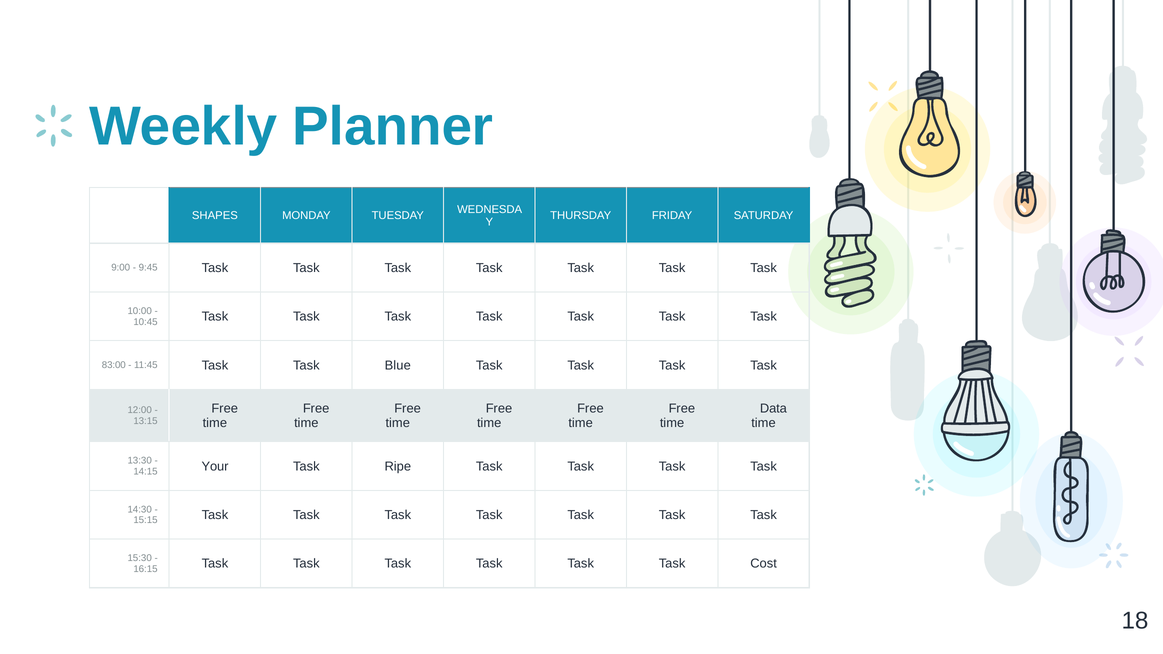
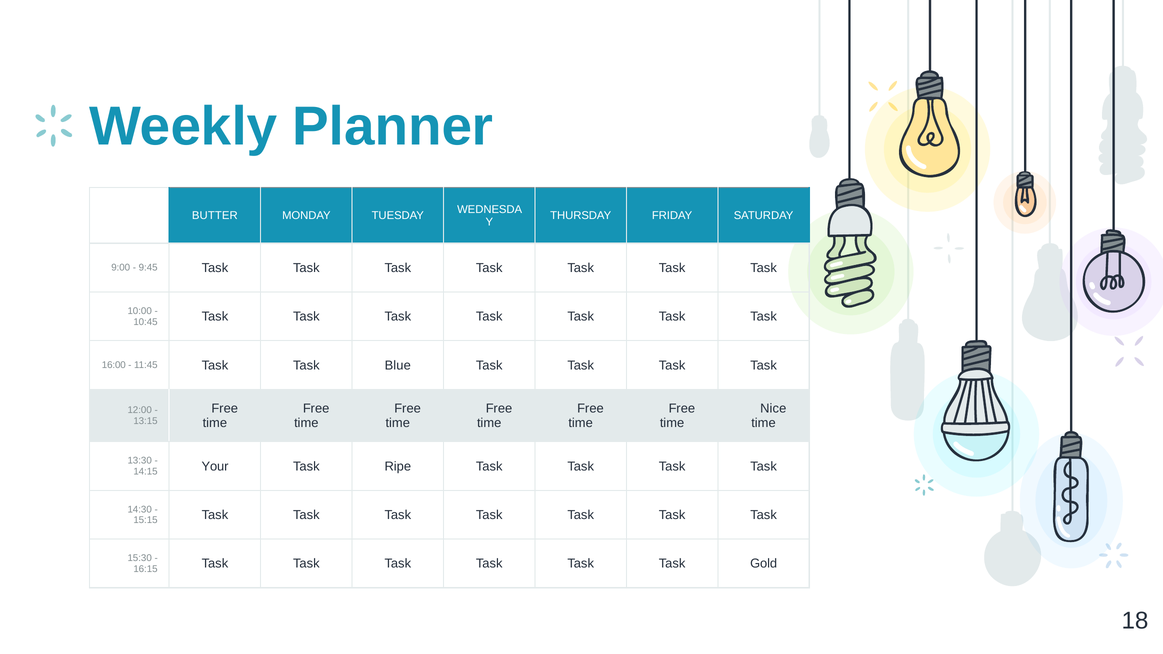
SHAPES: SHAPES -> BUTTER (215, 216)
83:00: 83:00 -> 16:00 (114, 365)
Data: Data -> Nice (773, 409)
Cost: Cost -> Gold (764, 564)
